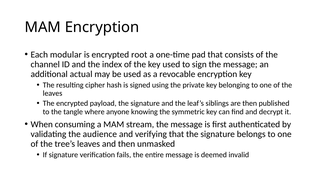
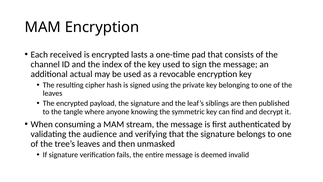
modular: modular -> received (66, 54)
root: root -> lasts (139, 54)
